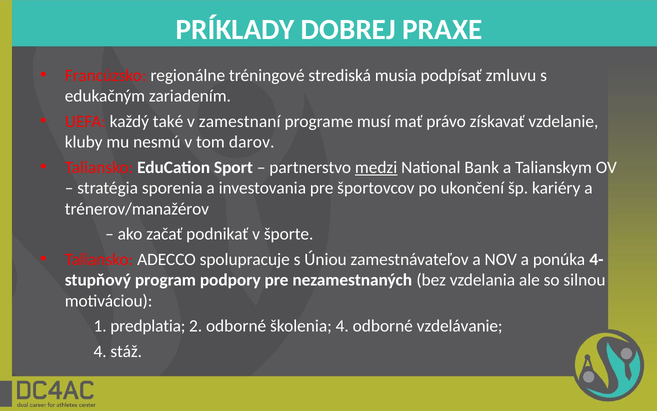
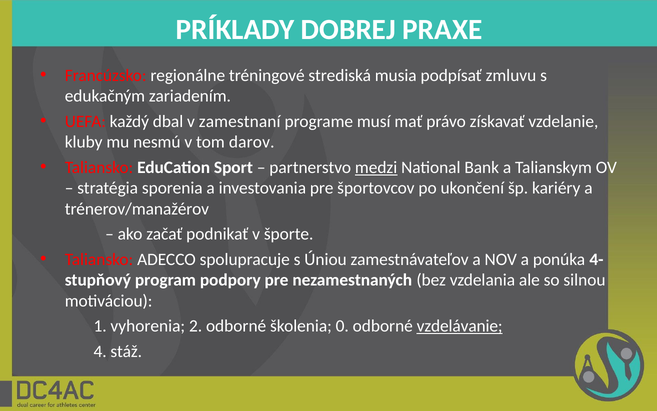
také: také -> dbal (168, 121)
predplatia: predplatia -> vyhorenia (148, 326)
školenia 4: 4 -> 0 (342, 326)
vzdelávanie underline: none -> present (460, 326)
